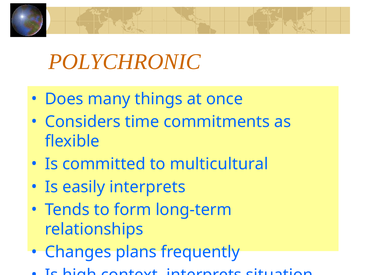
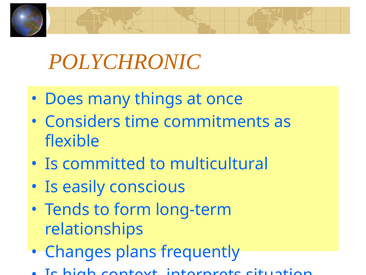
easily interprets: interprets -> conscious (147, 187)
